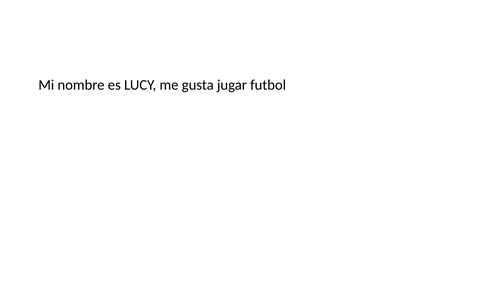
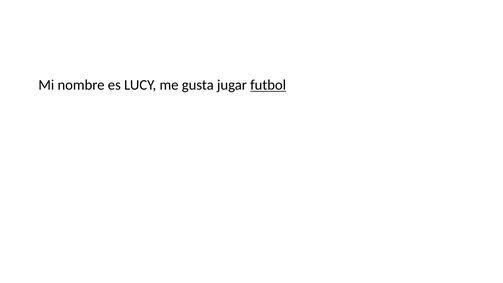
futbol underline: none -> present (268, 85)
